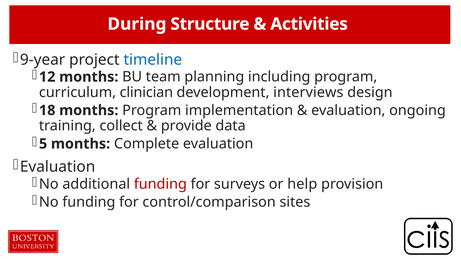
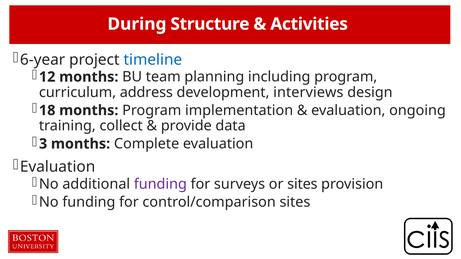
9-year: 9-year -> 6-year (43, 60)
clinician: clinician -> address (146, 93)
5: 5 -> 3 (43, 144)
funding colour: red -> purple (160, 184)
or help: help -> sites (302, 184)
